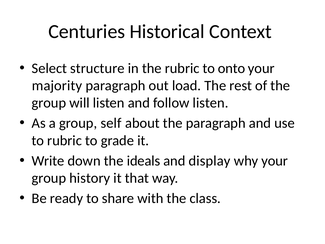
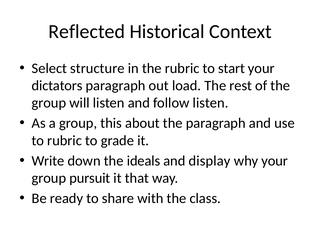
Centuries: Centuries -> Reflected (87, 31)
onto: onto -> start (232, 68)
majority: majority -> dictators (57, 86)
self: self -> this (111, 123)
history: history -> pursuit (90, 178)
